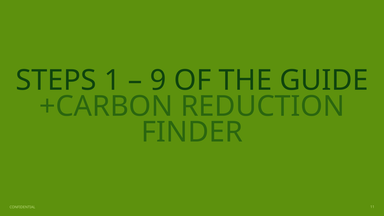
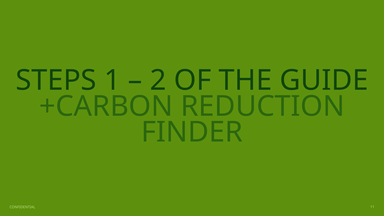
9: 9 -> 2 (158, 80)
